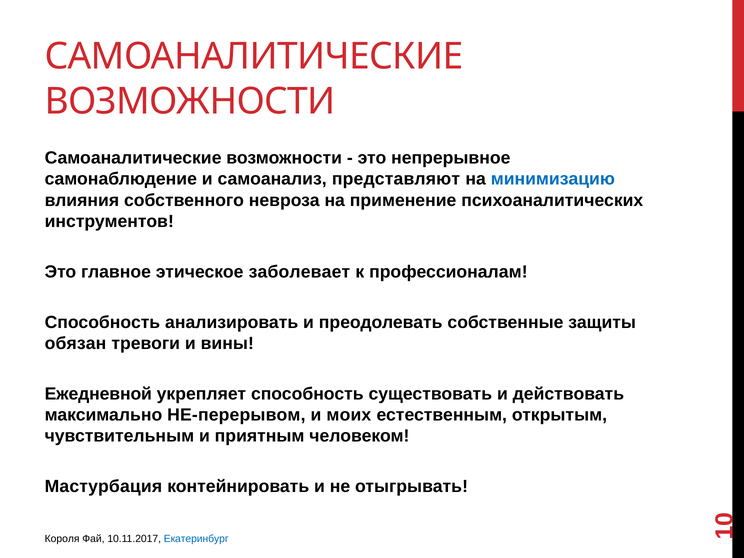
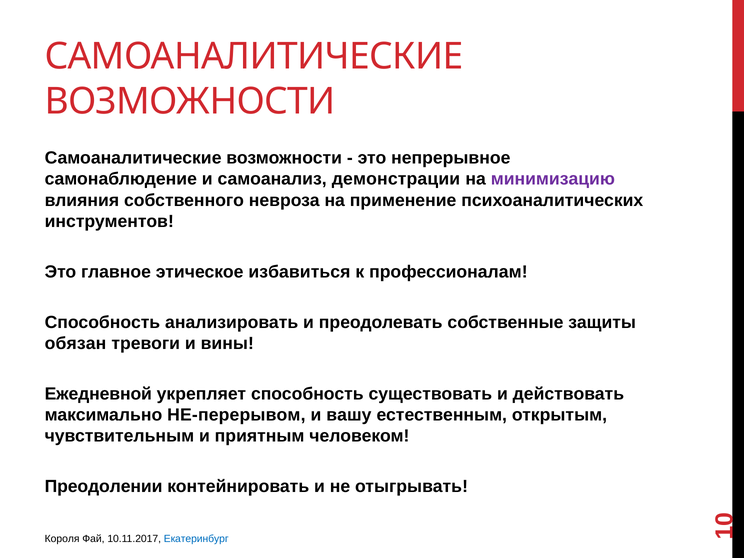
представляют: представляют -> демонстрации (396, 179)
минимизацию colour: blue -> purple (553, 179)
заболевает: заболевает -> избавиться (299, 272)
моих: моих -> вашу (349, 415)
Мастурбация: Мастурбация -> Преодолении (104, 486)
